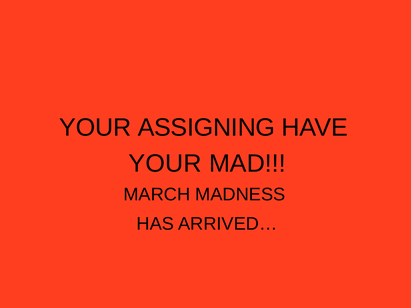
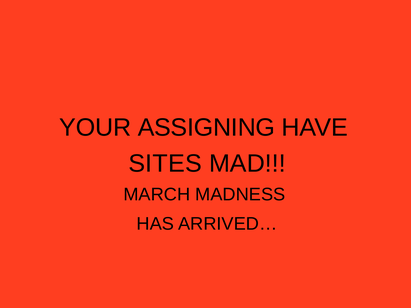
YOUR: YOUR -> SITES (165, 164)
